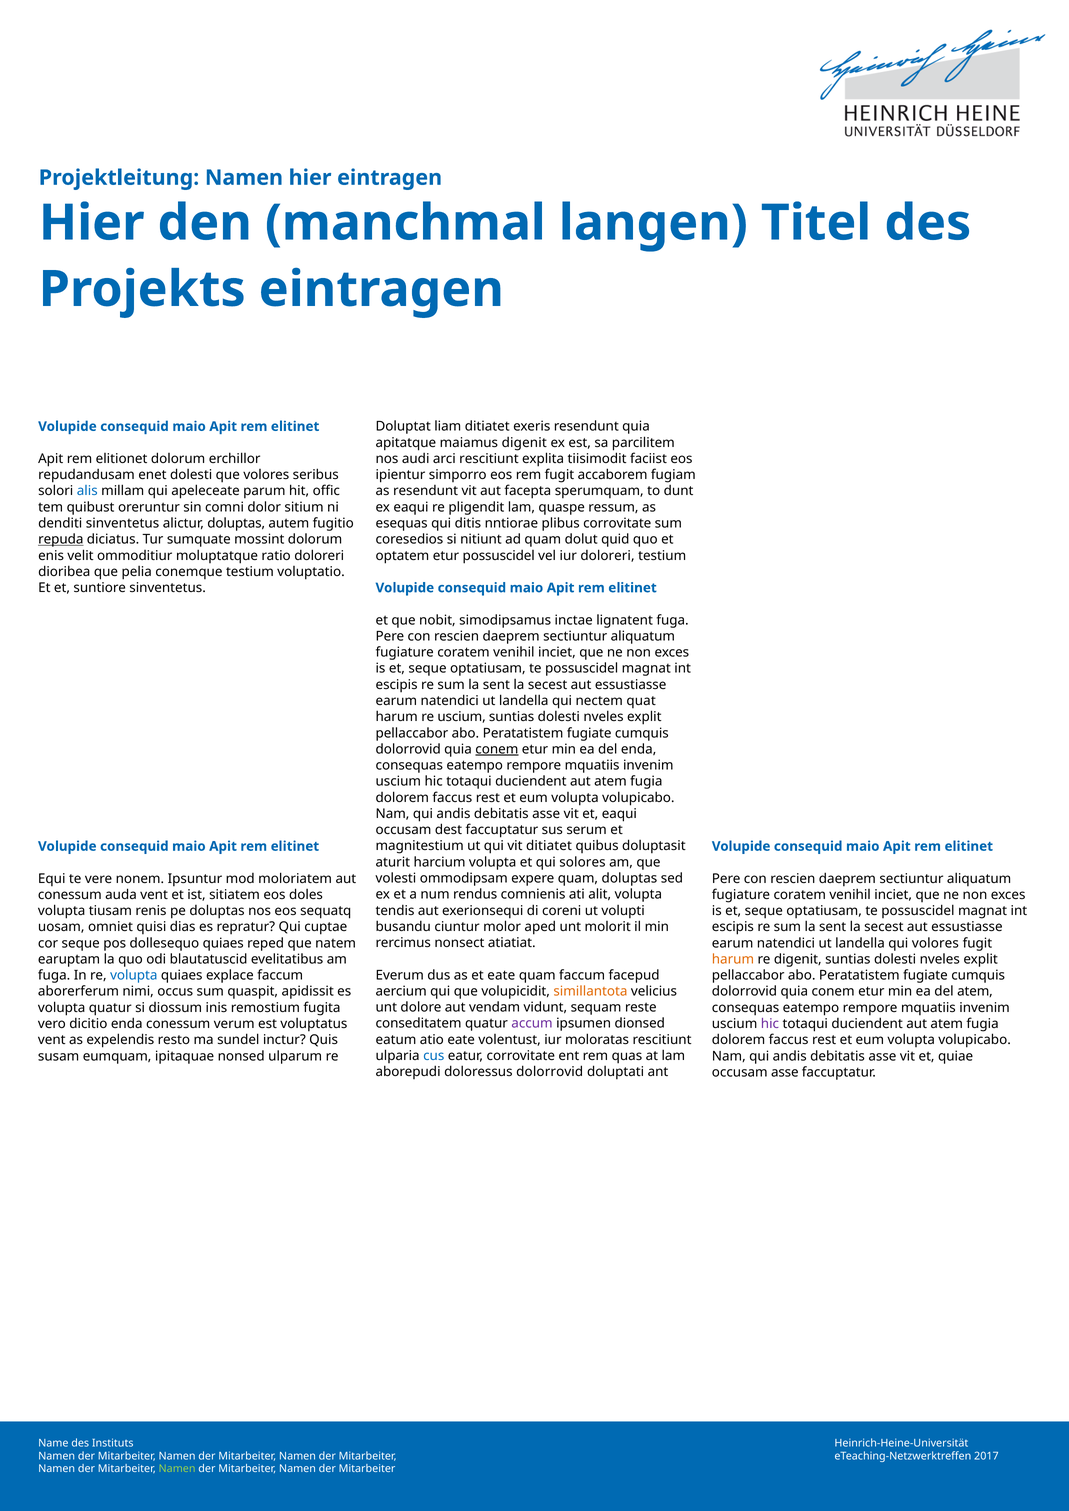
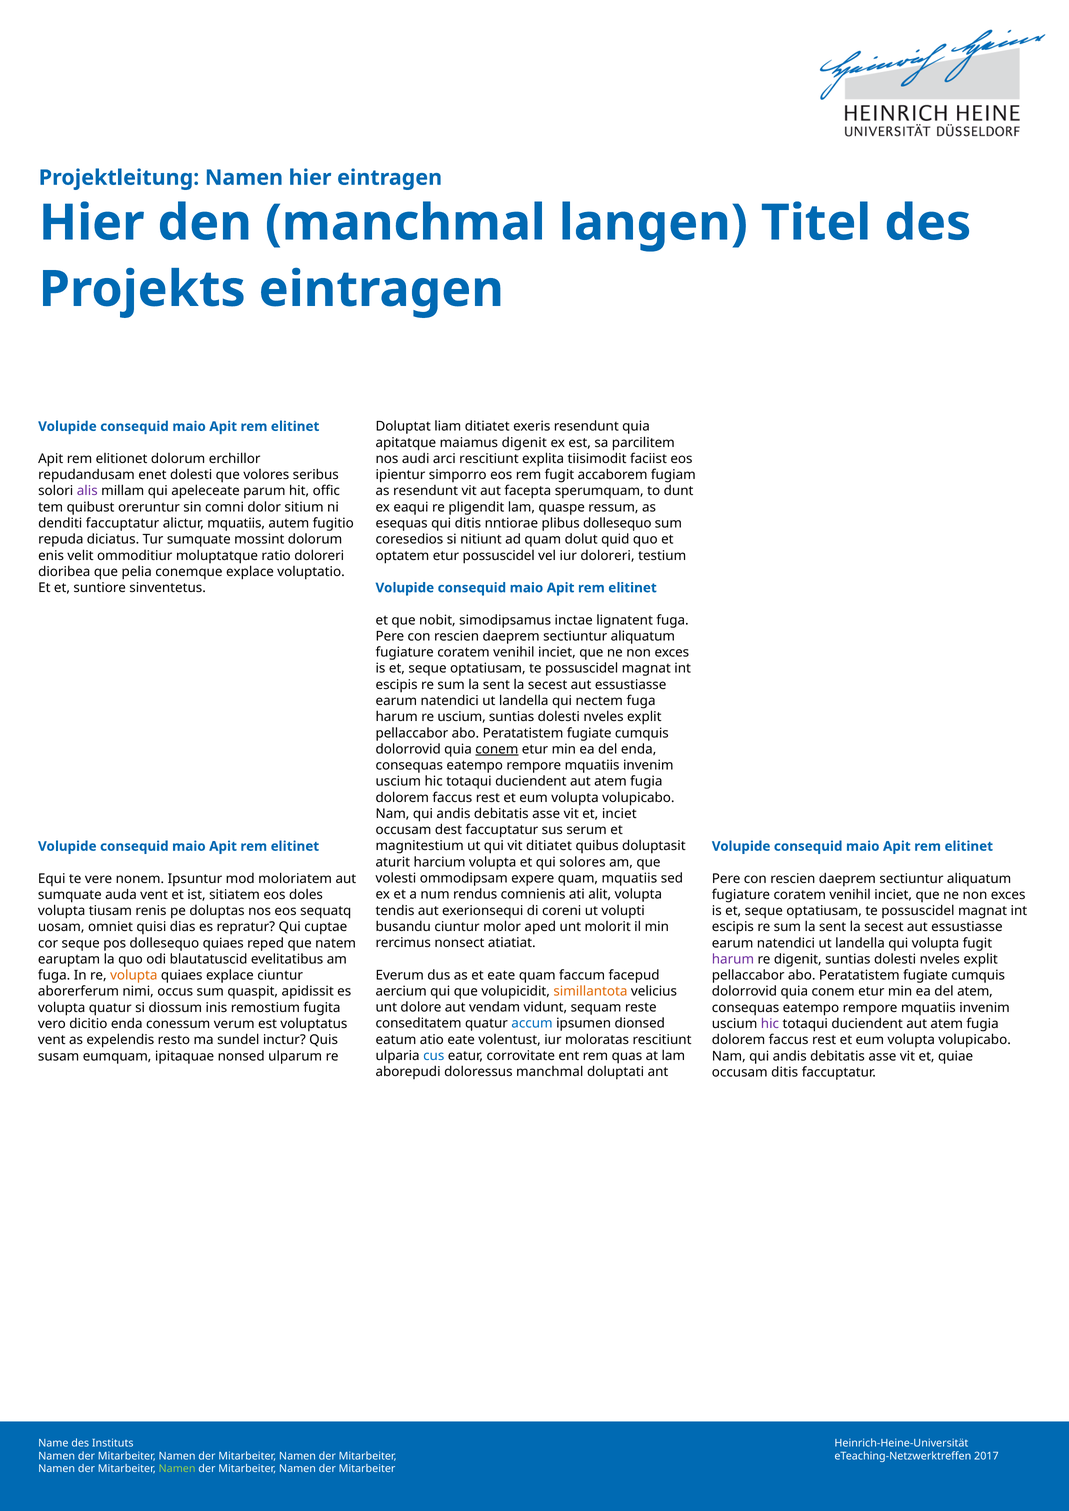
alis colour: blue -> purple (87, 491)
denditi sinventetus: sinventetus -> faccuptatur (123, 523)
alictur doluptas: doluptas -> mquatiis (236, 523)
plibus corrovitate: corrovitate -> dollesequo (617, 523)
repuda underline: present -> none (61, 540)
conemque testium: testium -> explace (250, 572)
nectem quat: quat -> fuga (641, 701)
et eaqui: eaqui -> inciet (619, 814)
quam doluptas: doluptas -> mquatiis (629, 878)
conessum: conessum -> sumquate (70, 895)
qui volores: volores -> volupta (935, 943)
harum colour: orange -> purple (733, 959)
volupta colour: blue -> orange (134, 976)
explace faccum: faccum -> ciuntur (280, 976)
accum colour: purple -> blue (532, 1024)
doloressus dolorrovid: dolorrovid -> manchmal (550, 1072)
occusam asse: asse -> ditis (785, 1072)
